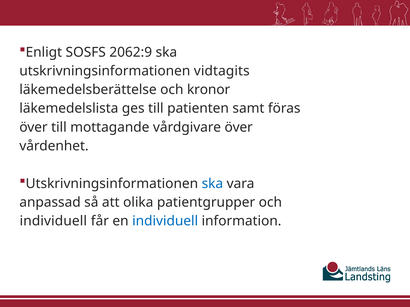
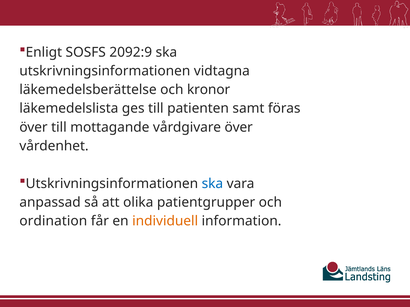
2062:9: 2062:9 -> 2092:9 (131, 52)
vidtagits: vidtagits -> vidtagna (222, 71)
individuell: individuell -> ordination (53, 221)
individuell colour: blue -> orange (165, 221)
